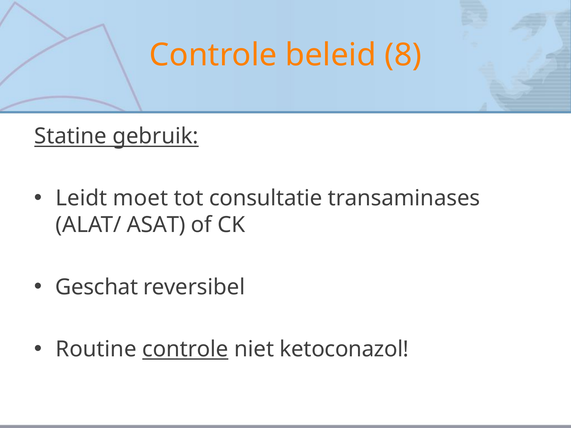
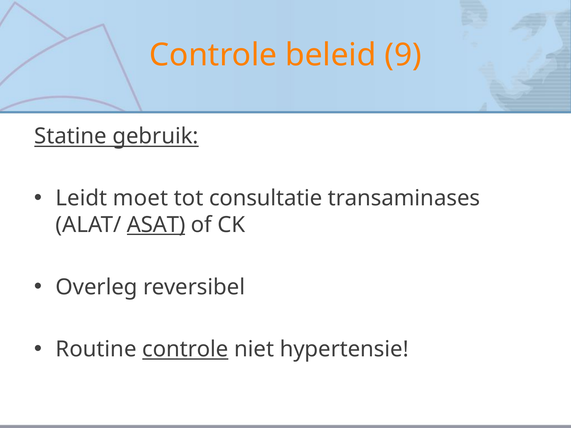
8: 8 -> 9 (403, 55)
ASAT underline: none -> present (156, 225)
Geschat: Geschat -> Overleg (97, 287)
ketoconazol: ketoconazol -> hypertensie (344, 350)
